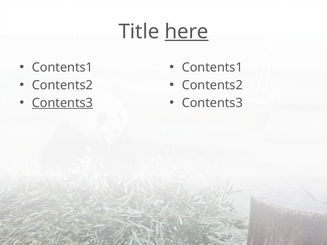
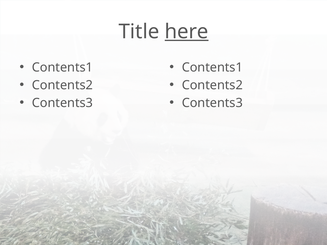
Contents3 underline: present -> none (62, 103)
